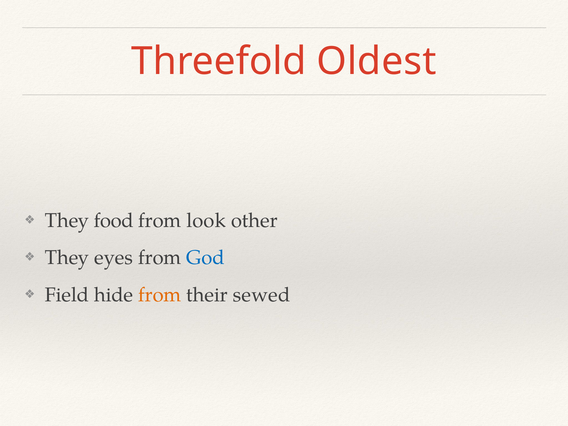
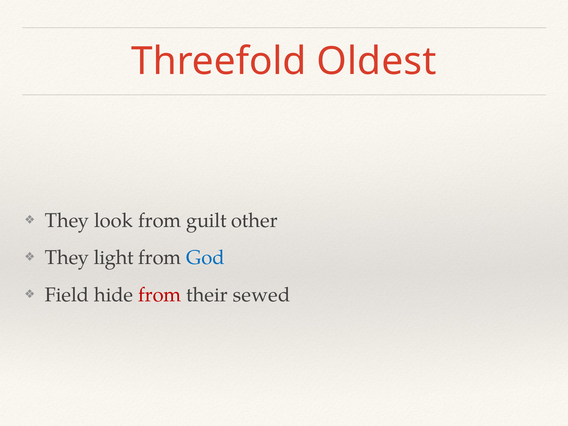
food: food -> look (114, 220)
look: look -> guilt (206, 220)
eyes: eyes -> light (114, 258)
from colour: orange -> red (160, 295)
